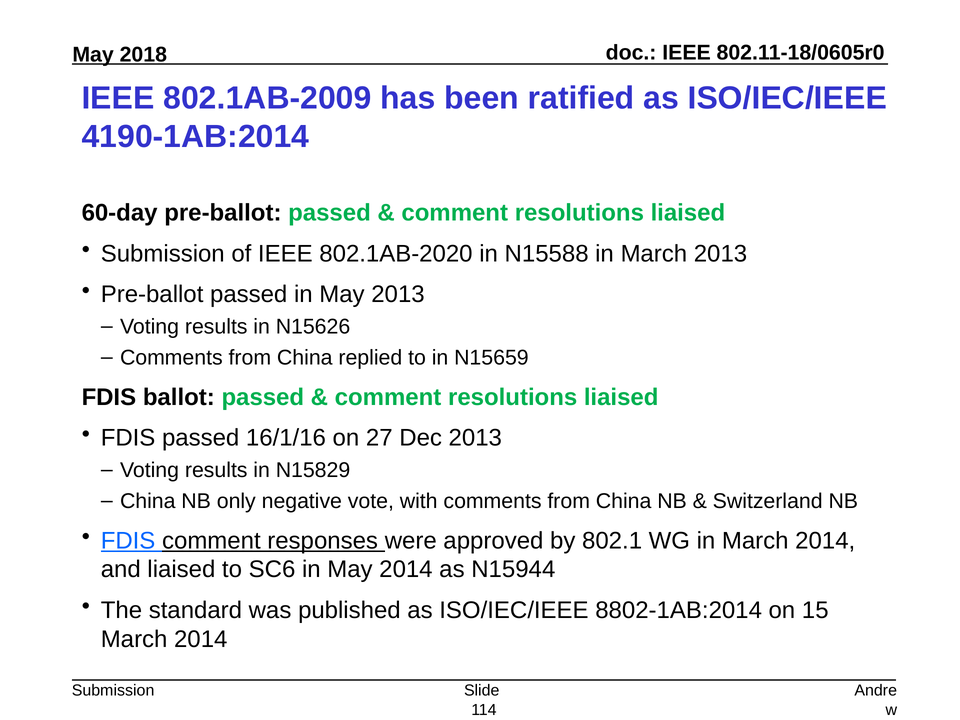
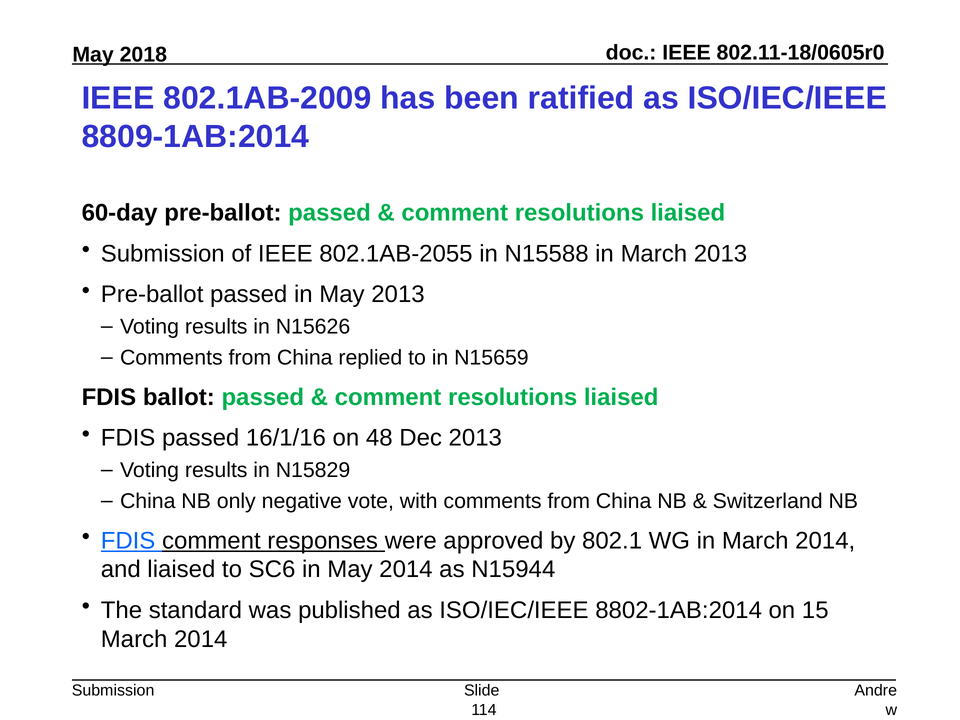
4190-1AB:2014: 4190-1AB:2014 -> 8809-1AB:2014 (195, 137)
802.1AB-2020: 802.1AB-2020 -> 802.1AB-2055 (396, 254)
27: 27 -> 48 (379, 438)
